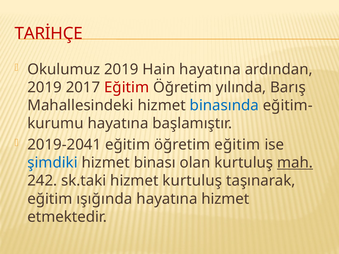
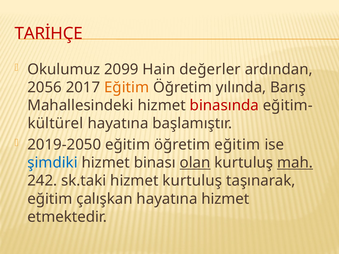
Okulumuz 2019: 2019 -> 2099 (121, 69)
Hain hayatına: hayatına -> değerler (210, 69)
2019: 2019 -> 2056 (45, 87)
Eğitim colour: red -> orange (127, 87)
binasında colour: blue -> red (224, 106)
kurumu: kurumu -> kültürel (55, 124)
2019-2041: 2019-2041 -> 2019-2050 (64, 145)
olan underline: none -> present (195, 163)
ışığında: ışığında -> çalışkan (104, 199)
